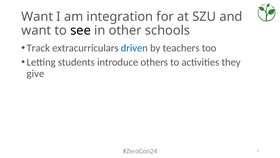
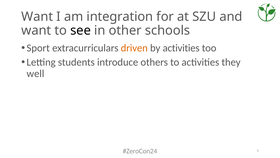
Track: Track -> Sport (38, 48)
driven colour: blue -> orange (134, 48)
by teachers: teachers -> activities (181, 48)
give: give -> well (35, 73)
